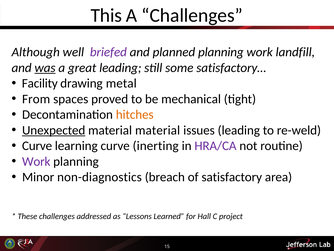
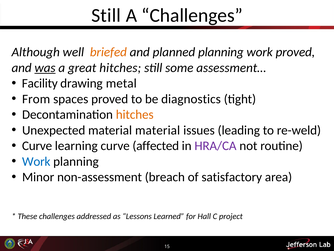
This: This -> Still (106, 15)
briefed colour: purple -> orange (108, 52)
work landfill: landfill -> proved (295, 52)
great leading: leading -> hitches (120, 68)
satisfactory…: satisfactory… -> assessment… (231, 68)
mechanical: mechanical -> diagnostics (191, 99)
Unexpected underline: present -> none (54, 130)
inerting: inerting -> affected (156, 146)
Work colour: purple -> blue (36, 161)
non-diagnostics: non-diagnostics -> non-assessment (100, 177)
